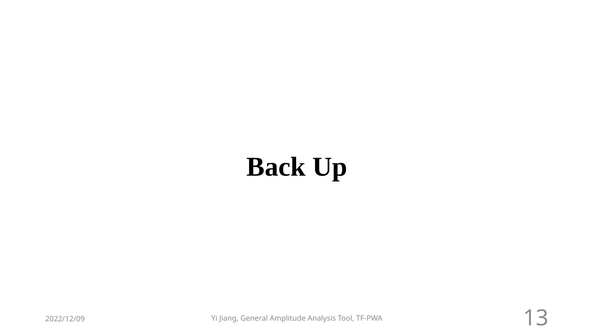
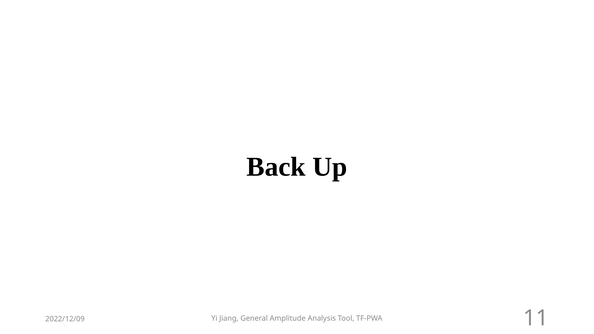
13: 13 -> 11 (536, 318)
